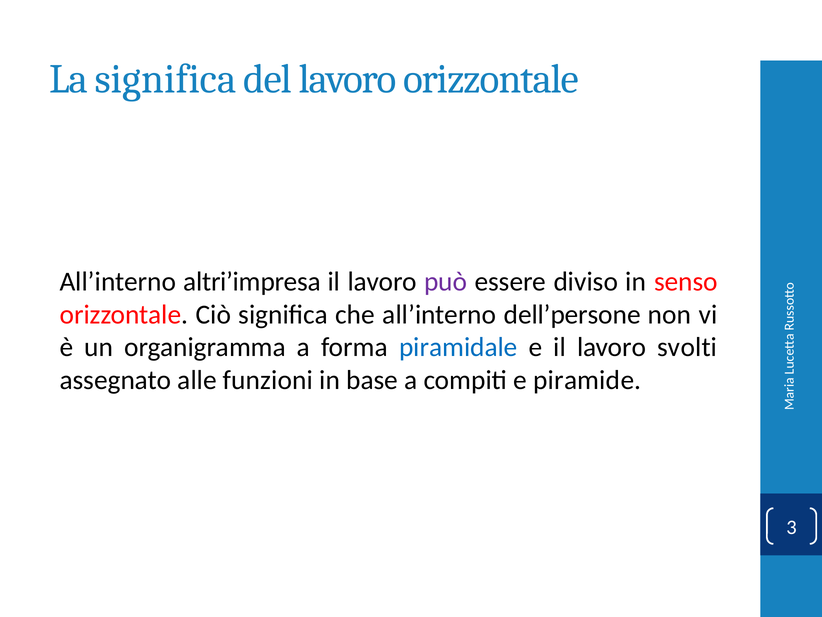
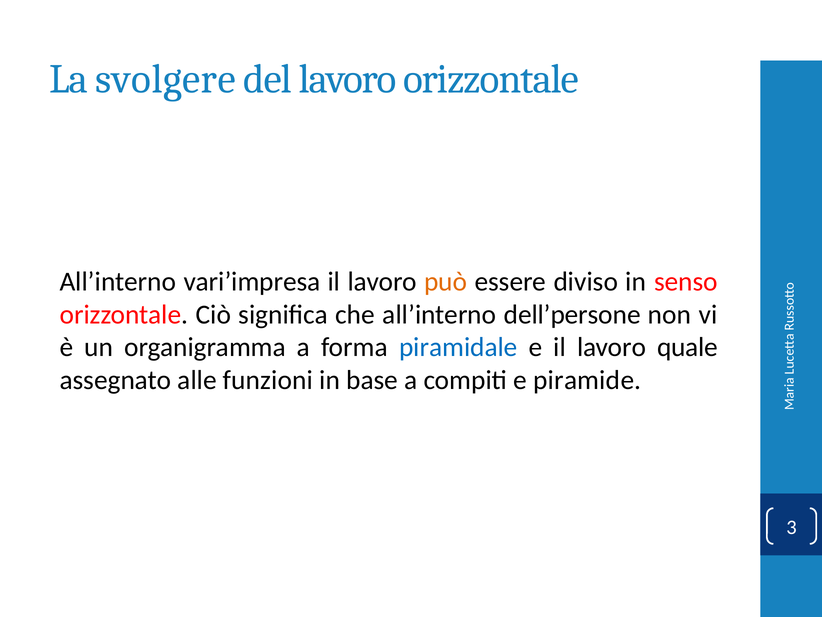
La significa: significa -> svolgere (166, 79)
altri’impresa: altri’impresa -> vari’impresa (252, 281)
può colour: purple -> orange (446, 281)
svolti: svolti -> quale (687, 347)
